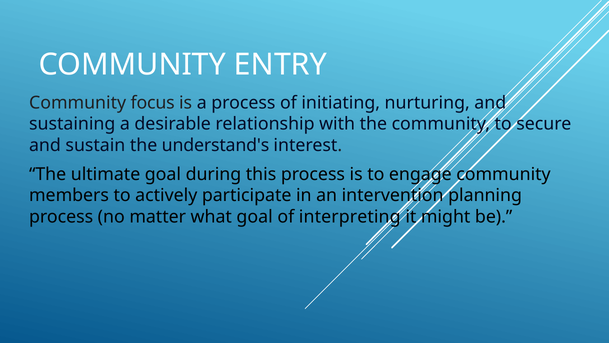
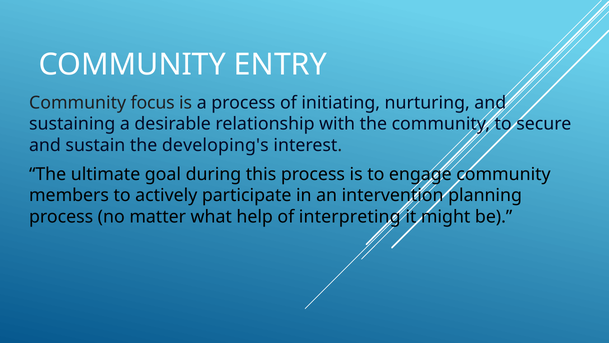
understand's: understand's -> developing's (215, 145)
what goal: goal -> help (255, 217)
